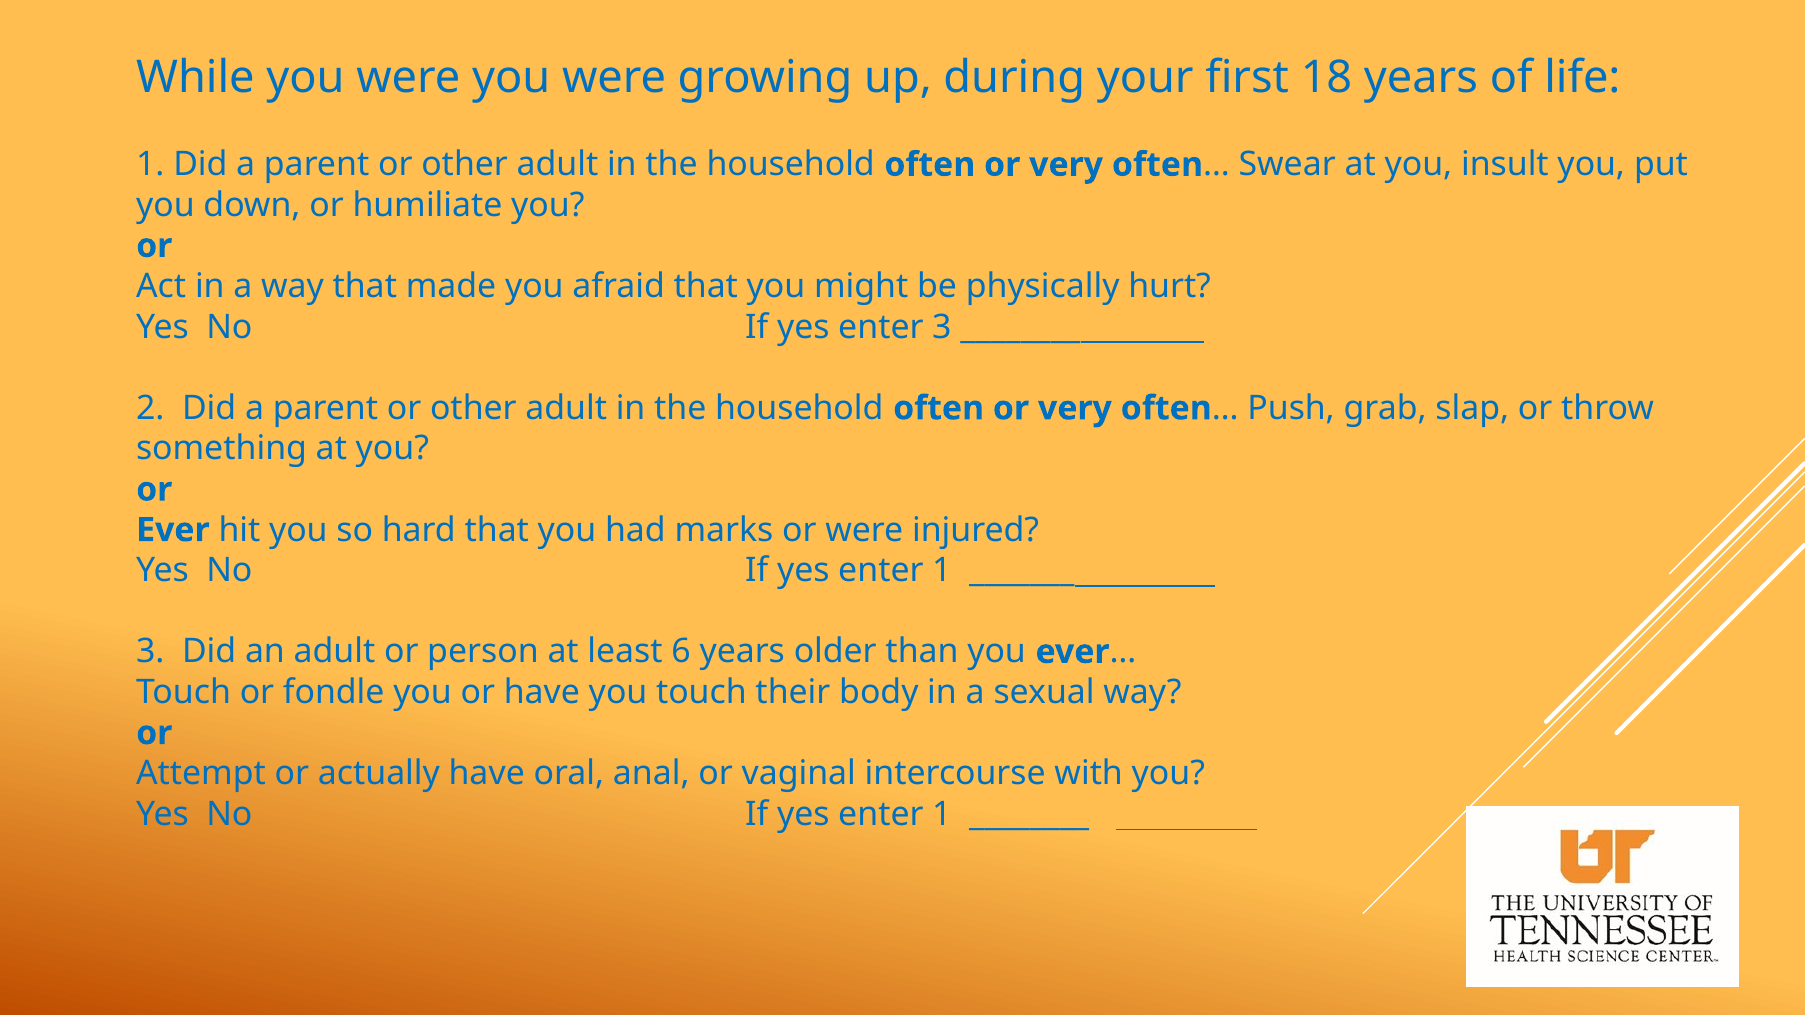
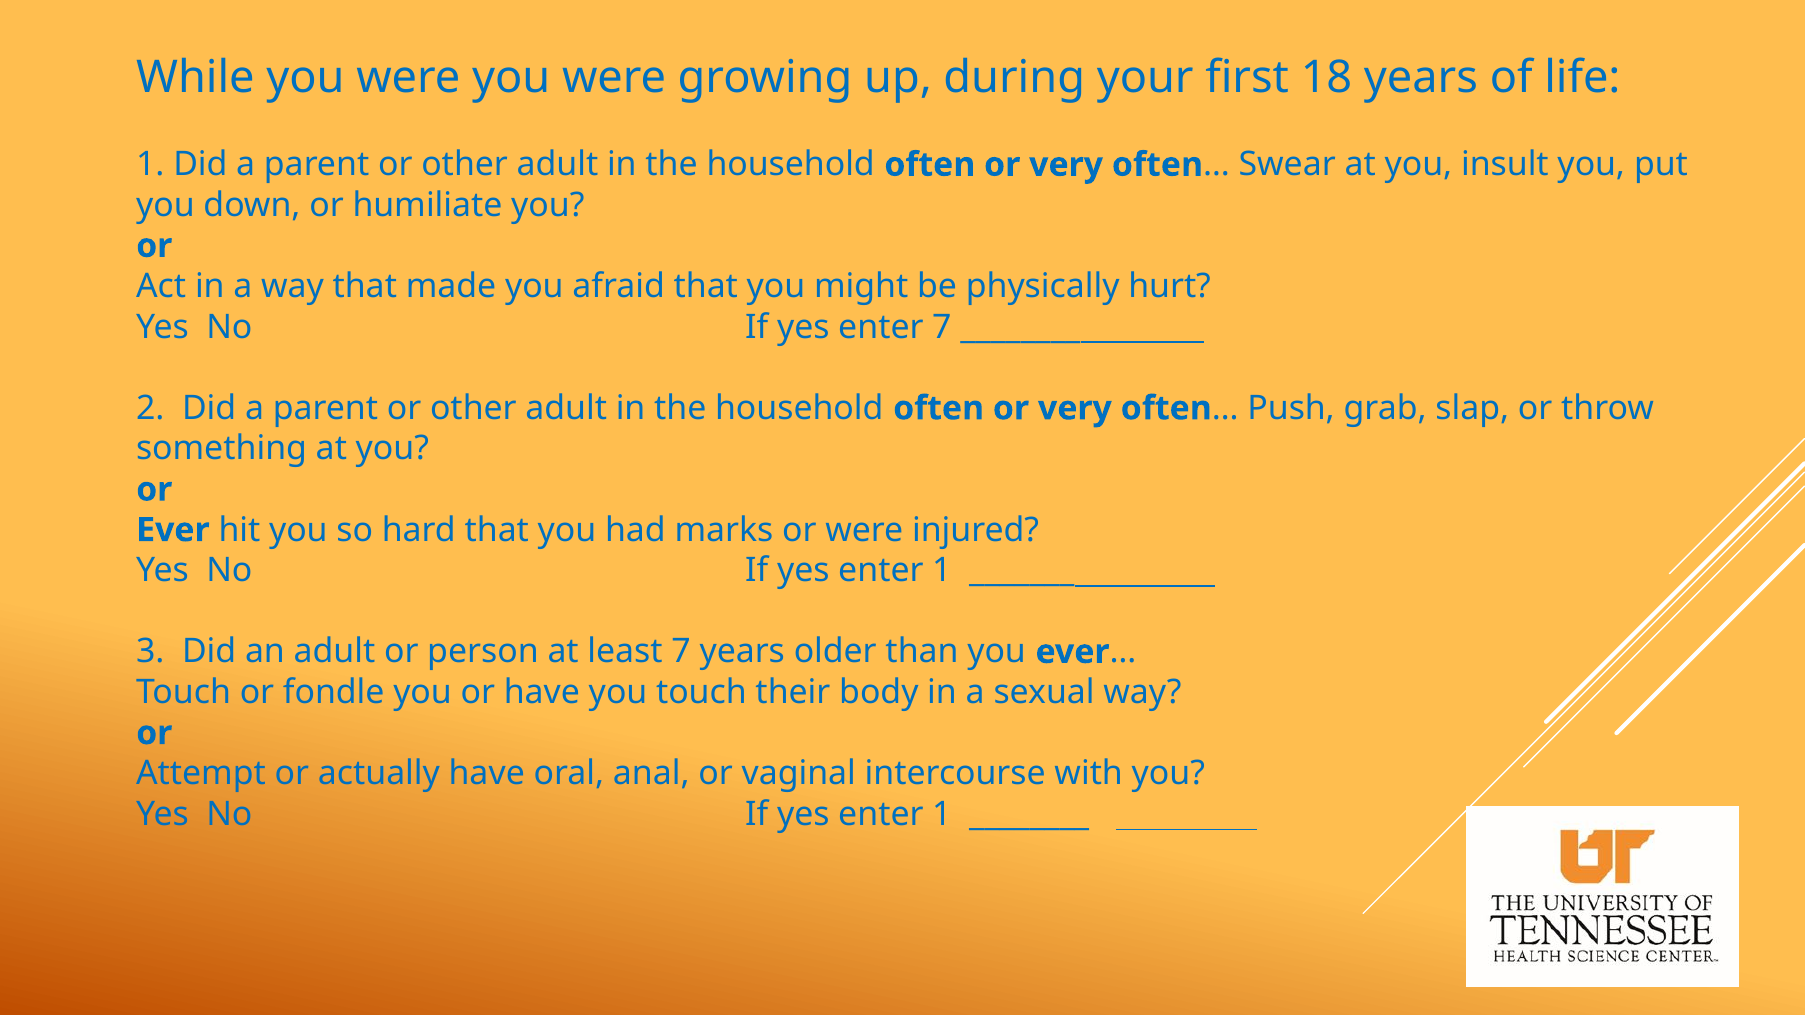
enter 3: 3 -> 7 (942, 327)
least 6: 6 -> 7 (681, 652)
